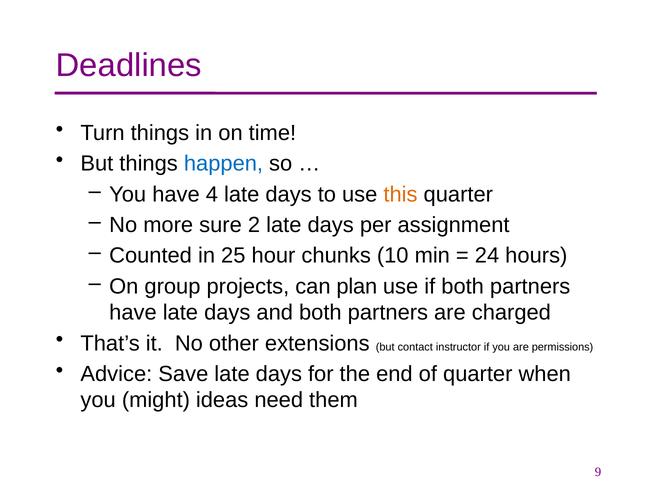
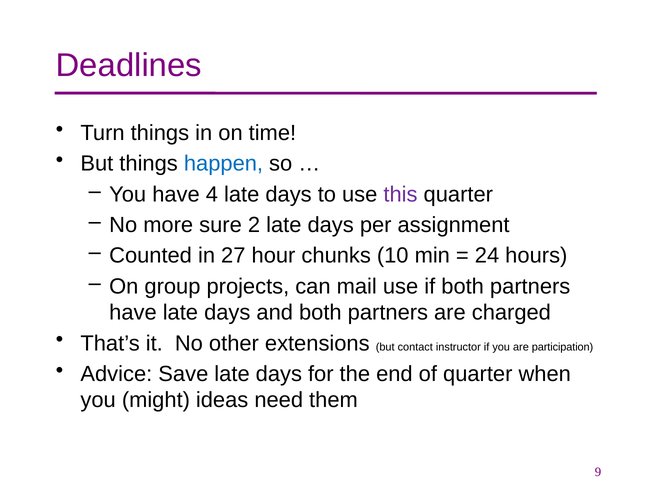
this colour: orange -> purple (400, 194)
25: 25 -> 27 (233, 256)
plan: plan -> mail (357, 286)
permissions: permissions -> participation (563, 347)
